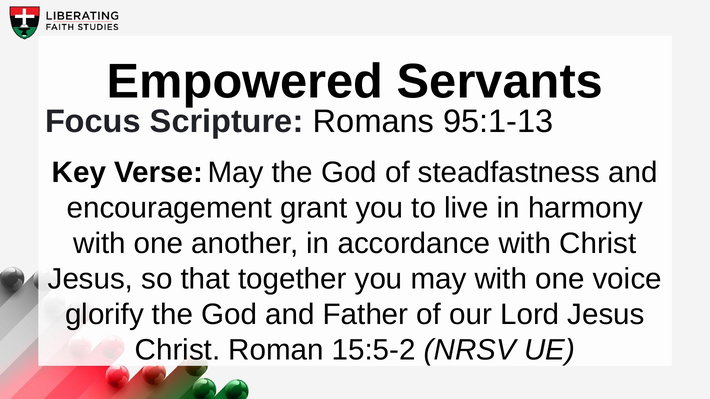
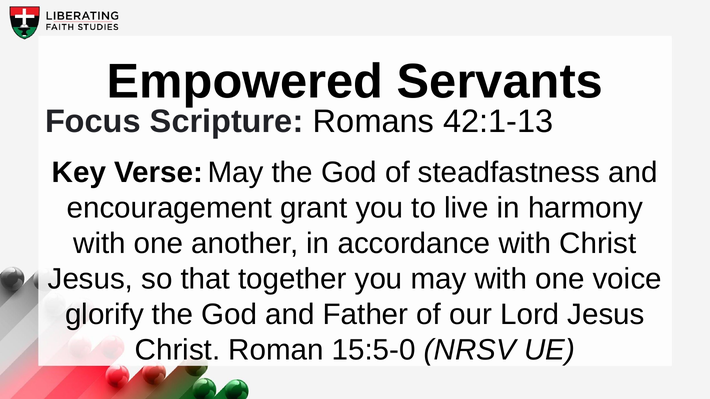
95:1-13: 95:1-13 -> 42:1-13 (498, 122)
15:5-2: 15:5-2 -> 15:5-0 (374, 350)
